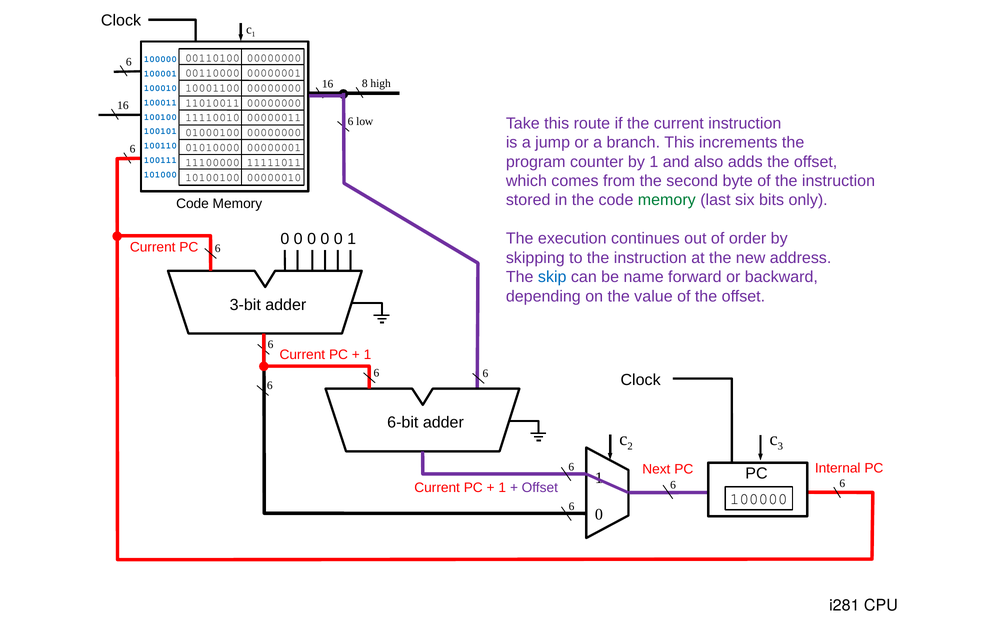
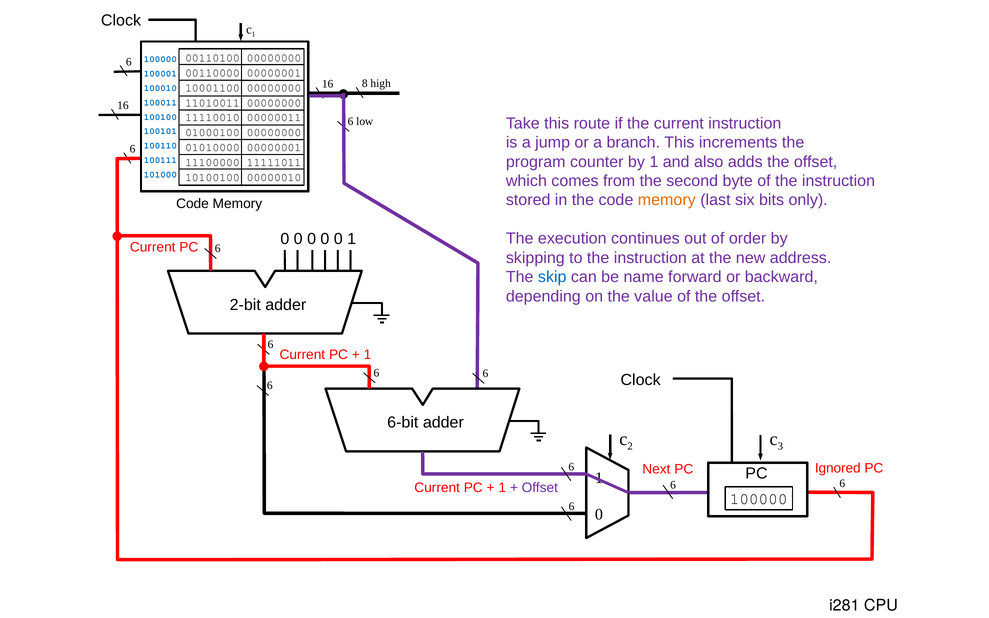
memory colour: green -> orange (667, 200)
3-bit: 3-bit -> 2-bit (245, 305)
Internal: Internal -> Ignored (838, 469)
